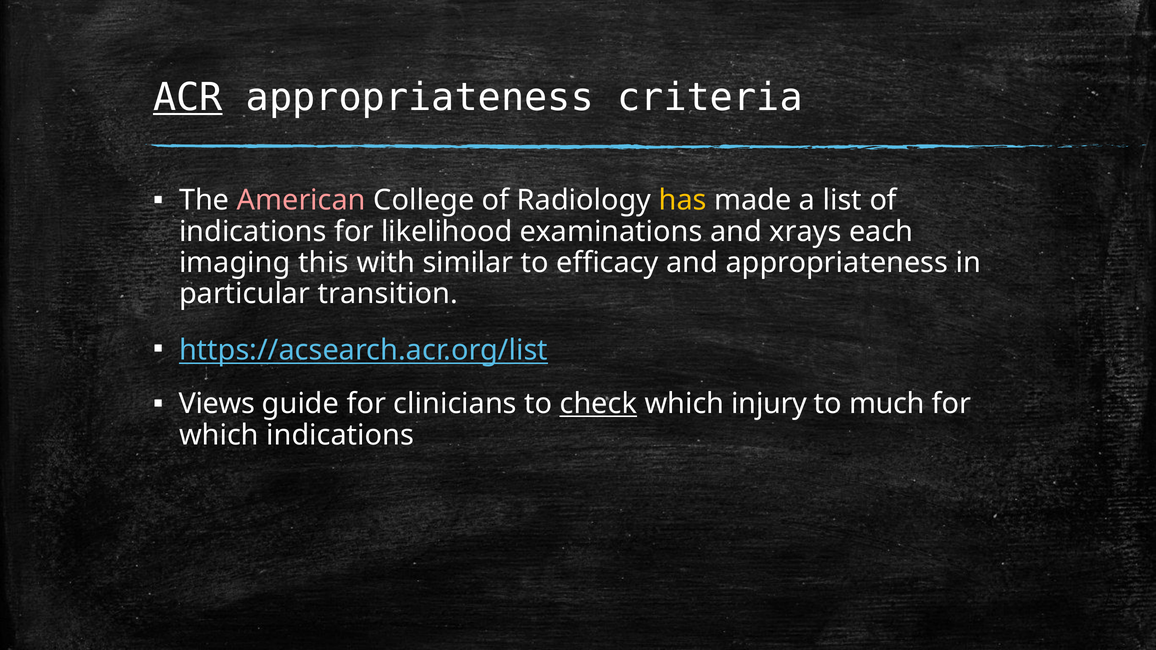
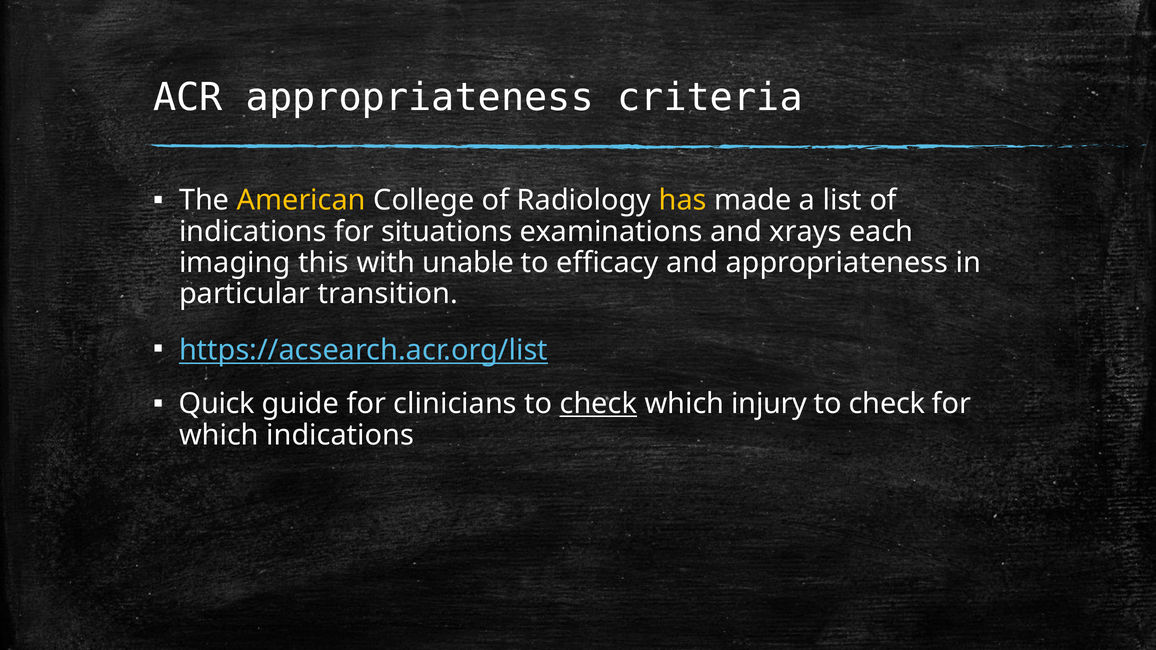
ACR underline: present -> none (188, 97)
American colour: pink -> yellow (301, 200)
likelihood: likelihood -> situations (447, 232)
similar: similar -> unable (468, 263)
Views: Views -> Quick (217, 404)
much: much -> check (887, 404)
